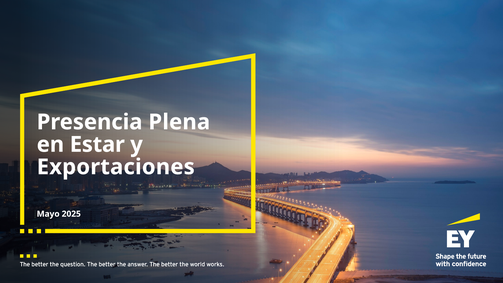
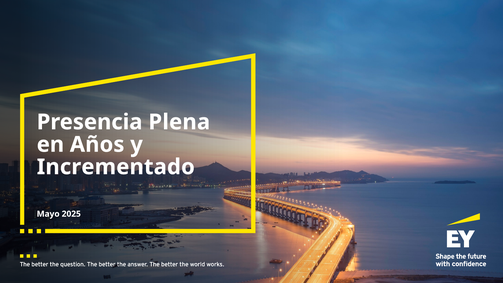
Estar: Estar -> Años (97, 144)
Exportaciones: Exportaciones -> Incrementado (116, 167)
